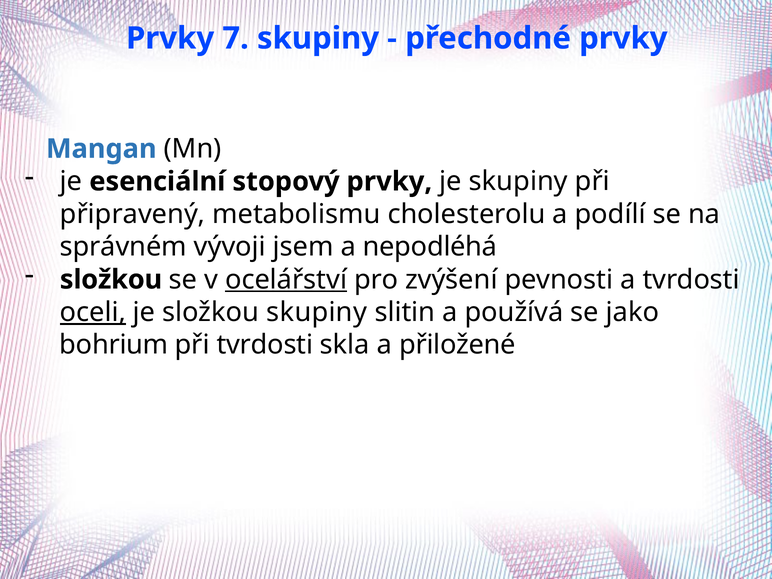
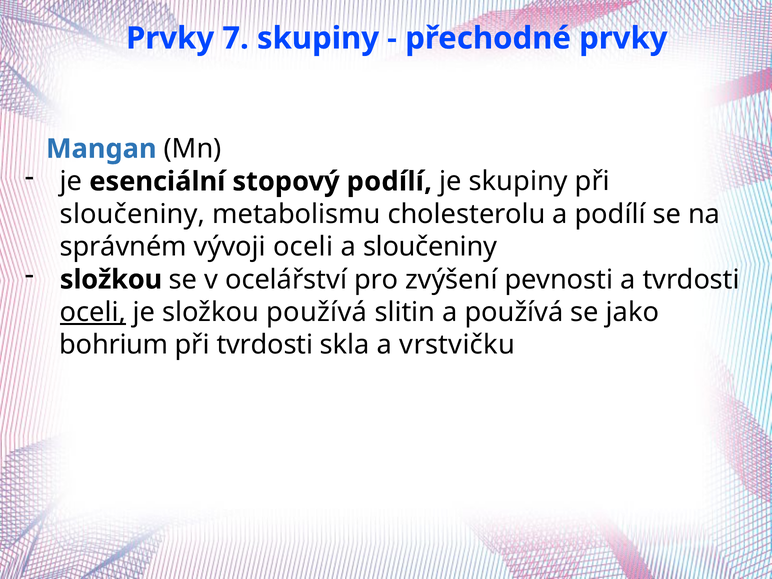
stopový prvky: prvky -> podílí (389, 181)
připravený: připravený -> sloučeniny (132, 214)
vývoji jsem: jsem -> oceli (303, 247)
nepodléhá: nepodléhá -> sloučeniny (430, 247)
ocelářství underline: present -> none (286, 280)
složkou skupiny: skupiny -> používá (317, 312)
a přiložené: přiložené -> vrstvičku (457, 345)
